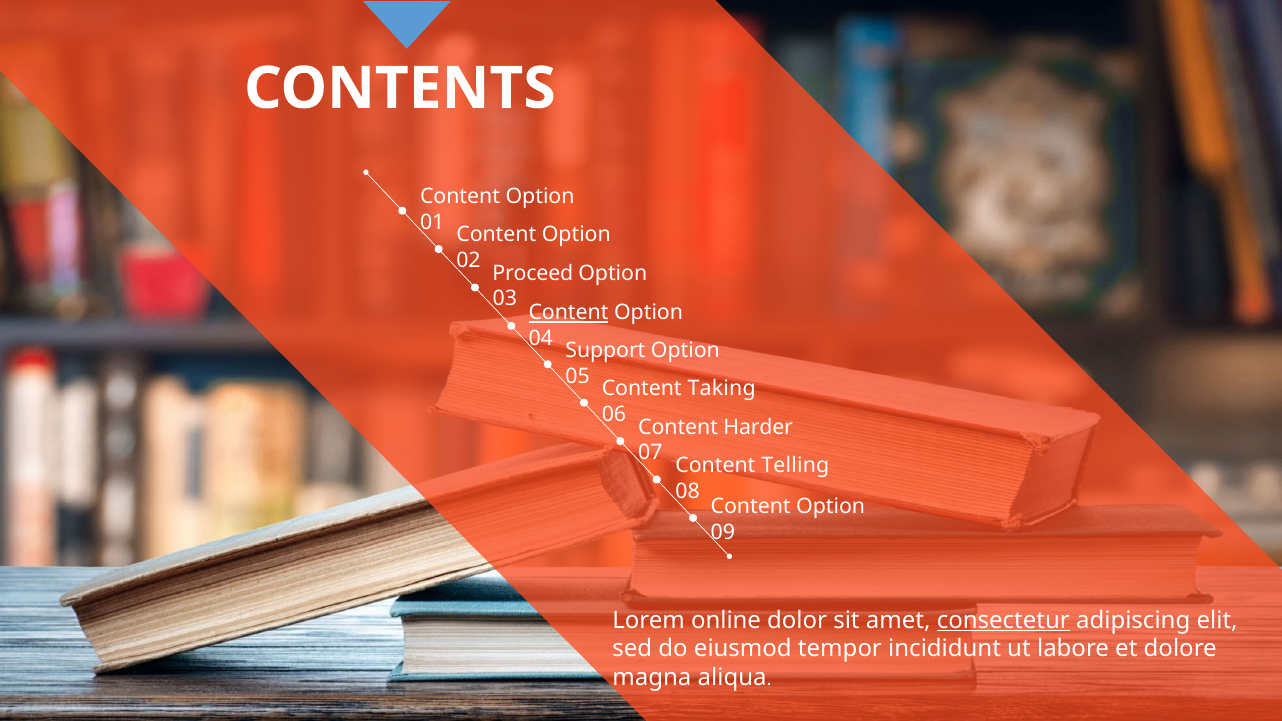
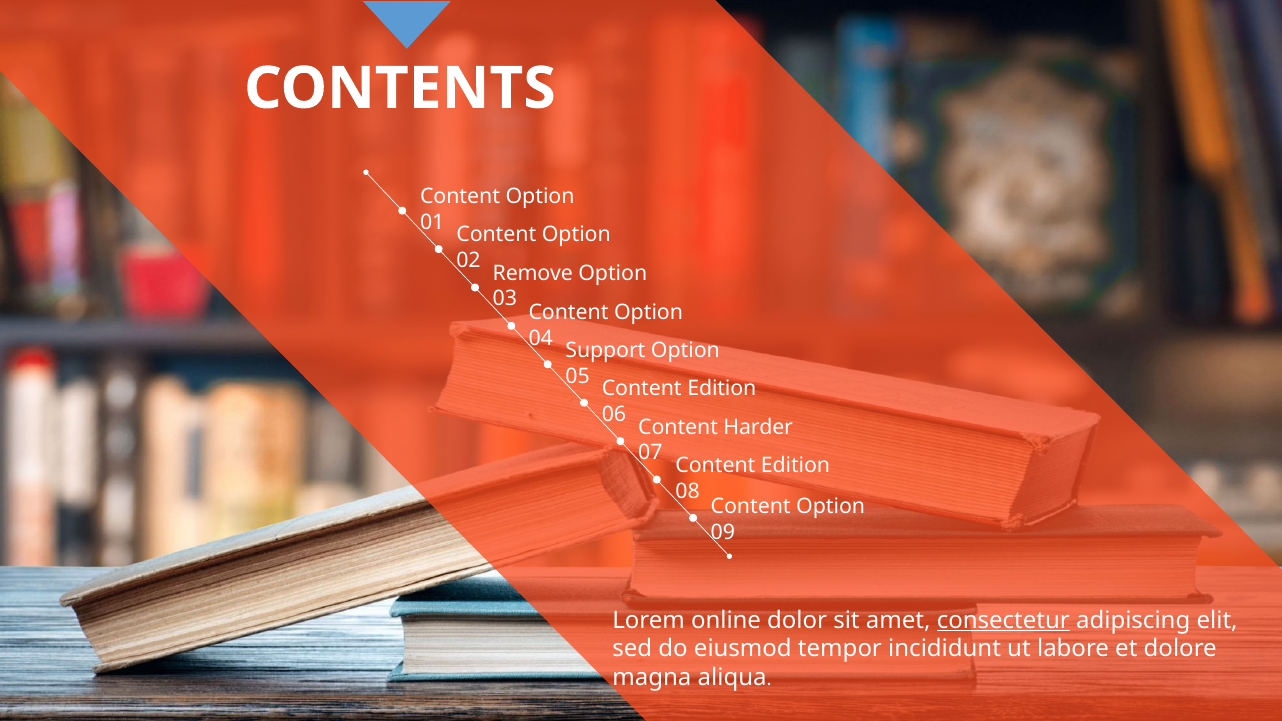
Proceed: Proceed -> Remove (533, 273)
Content underline: present -> none (569, 313)
Taking: Taking -> Edition (722, 388)
Telling: Telling -> Edition (795, 466)
